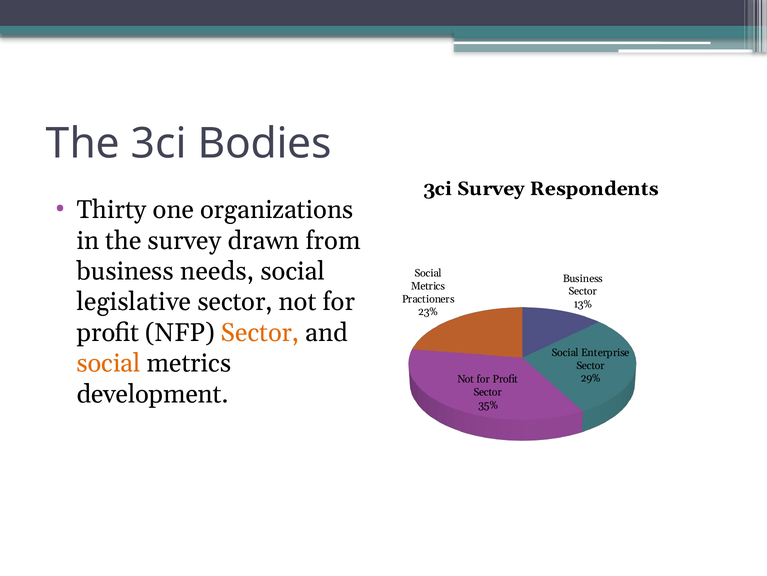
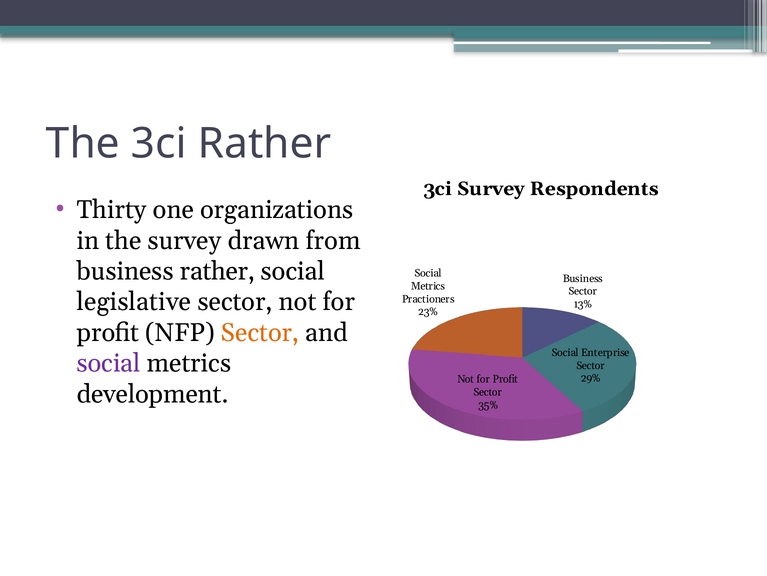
3ci Bodies: Bodies -> Rather (265, 144)
business needs: needs -> rather (217, 271)
social colour: orange -> purple (109, 363)
